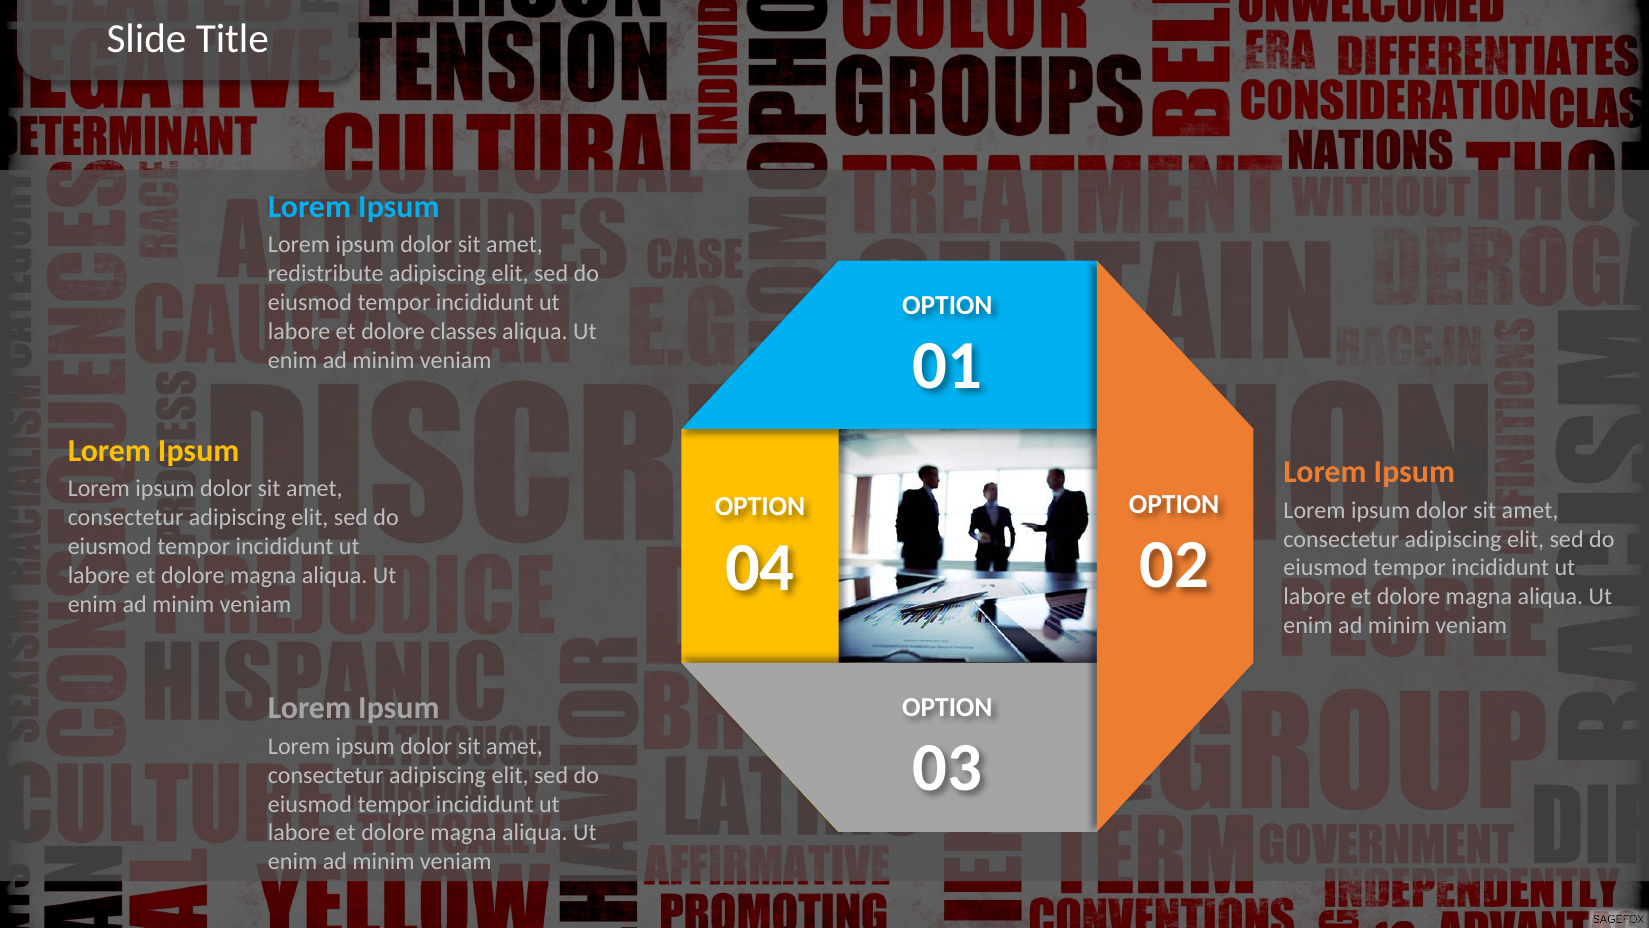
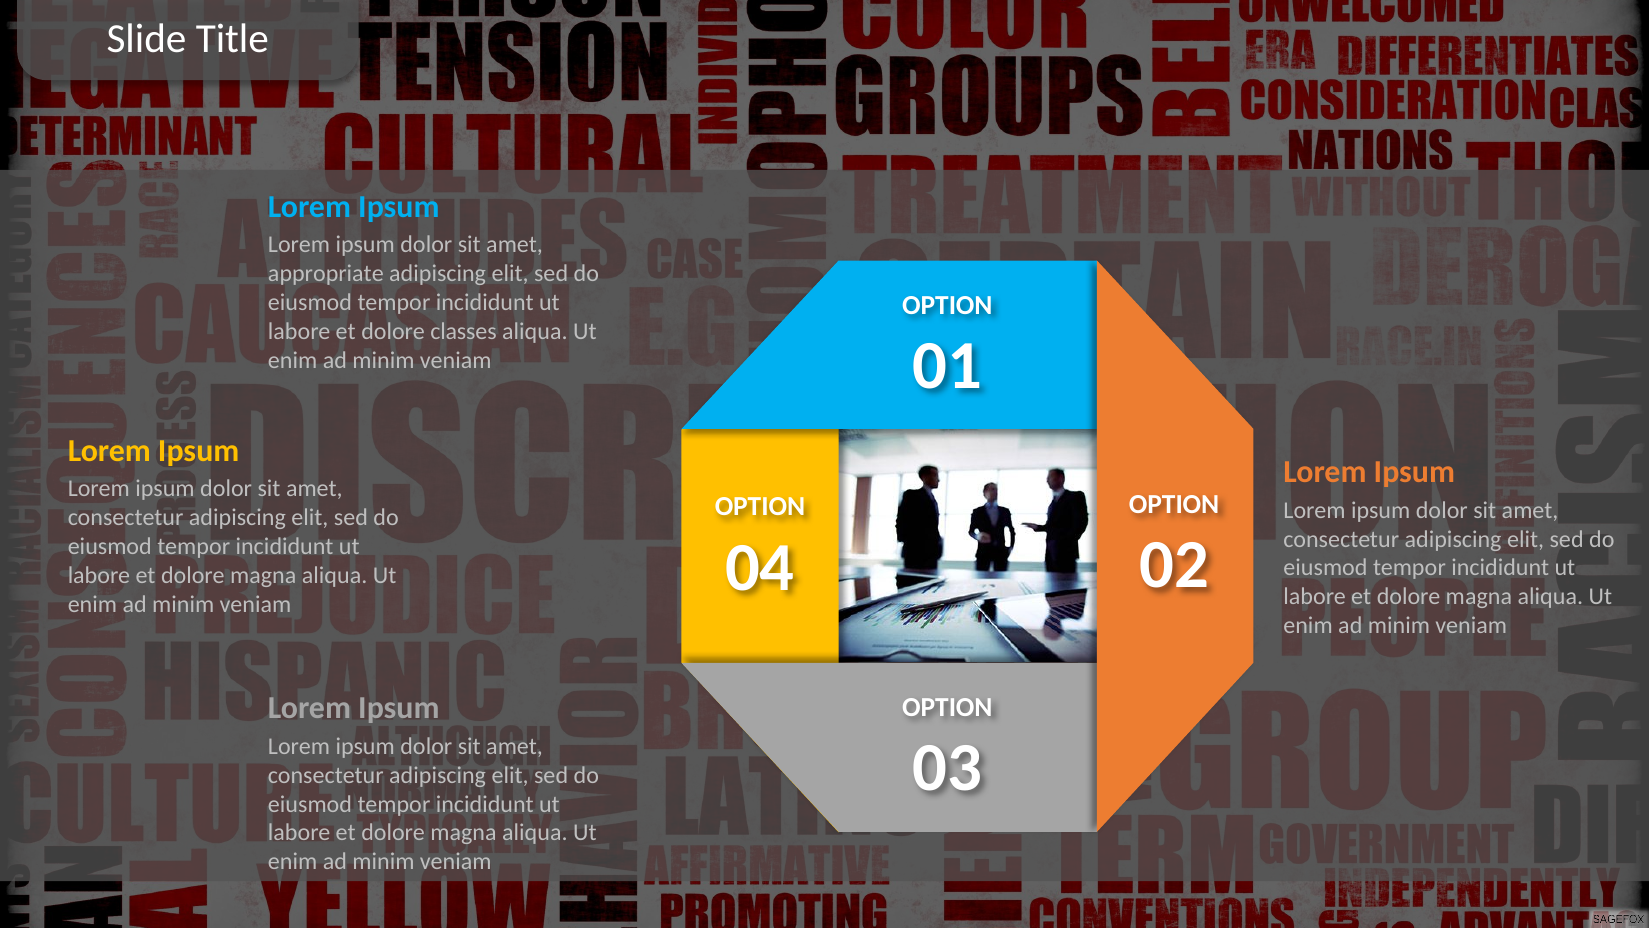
redistribute: redistribute -> appropriate (326, 274)
